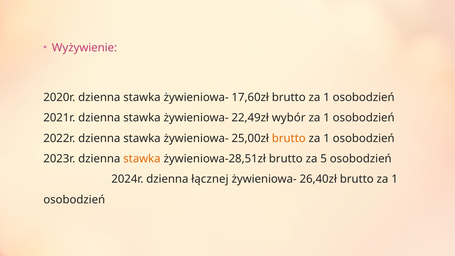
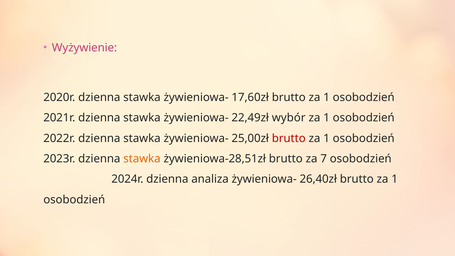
brutto colour: orange -> red (289, 138)
5: 5 -> 7 (324, 159)
łącznej: łącznej -> analiza (210, 179)
